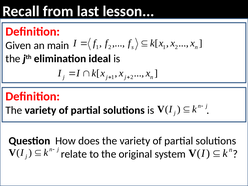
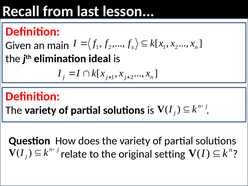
system: system -> setting (170, 154)
